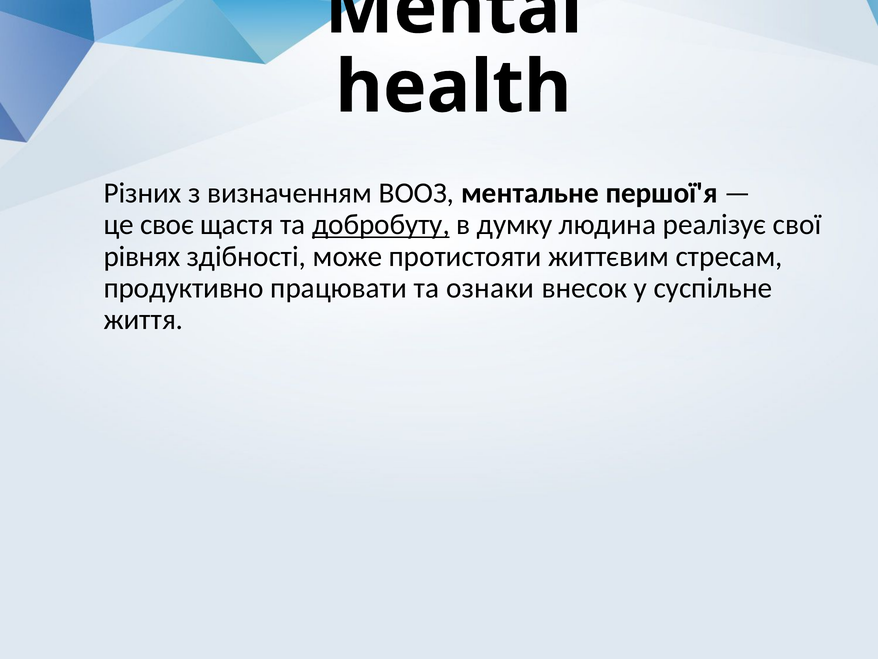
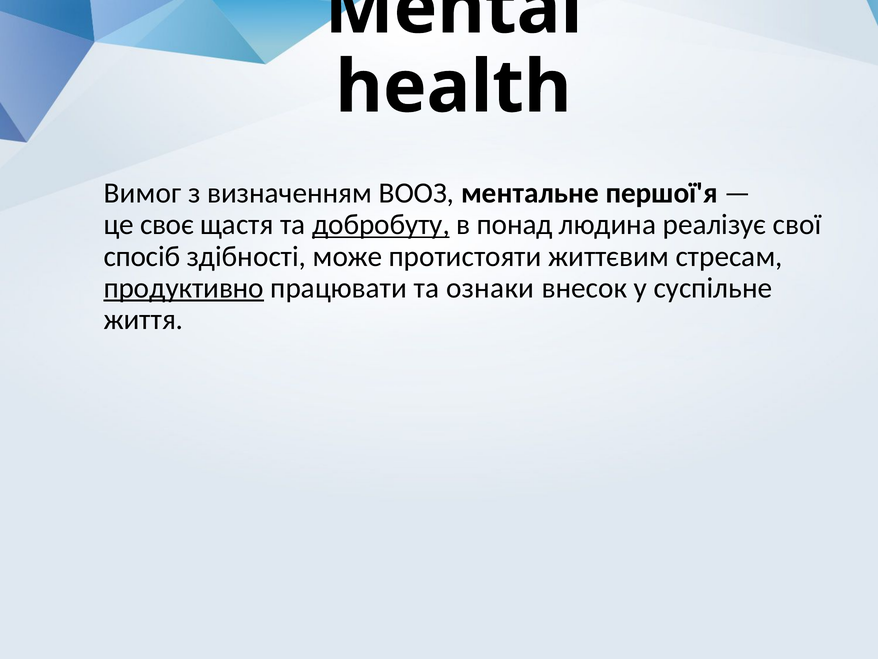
Різних: Різних -> Вимог (142, 193)
думку: думку -> понад (515, 225)
рівнях: рівнях -> спосіб (142, 256)
продуктивно underline: none -> present (184, 288)
